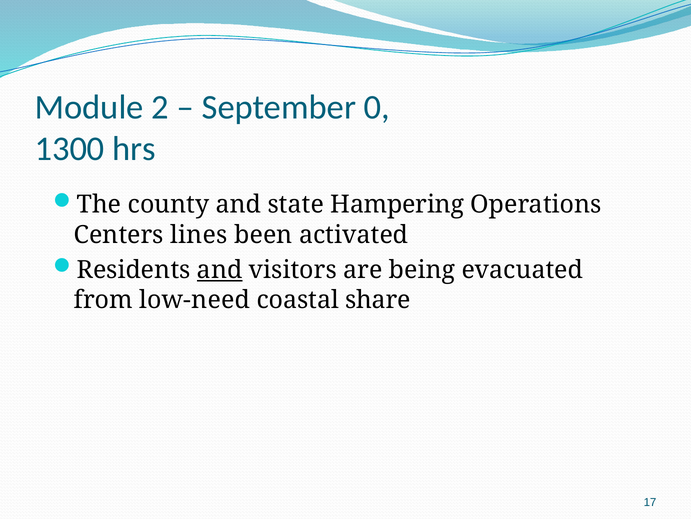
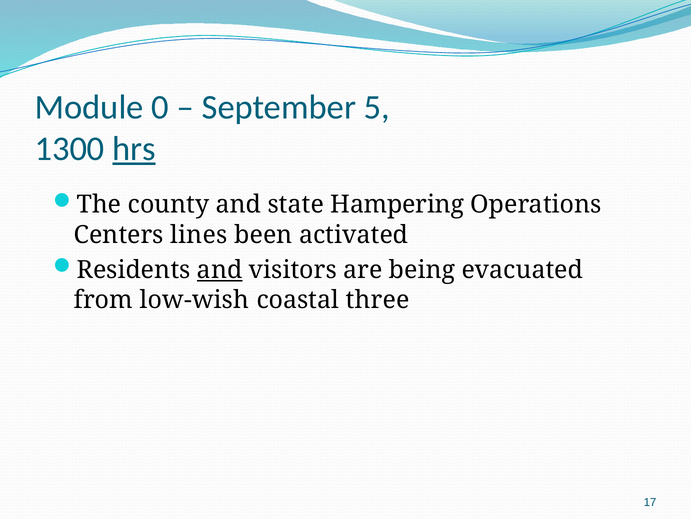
2: 2 -> 0 (160, 107)
0: 0 -> 5 (377, 107)
hrs underline: none -> present (134, 149)
low-need: low-need -> low-wish (194, 299)
share: share -> three (378, 299)
